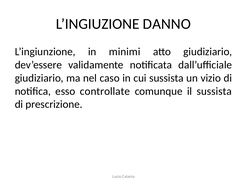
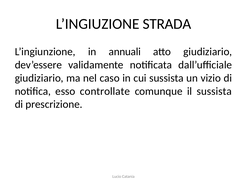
DANNO: DANNO -> STRADA (167, 24)
minimi: minimi -> annuali (125, 52)
